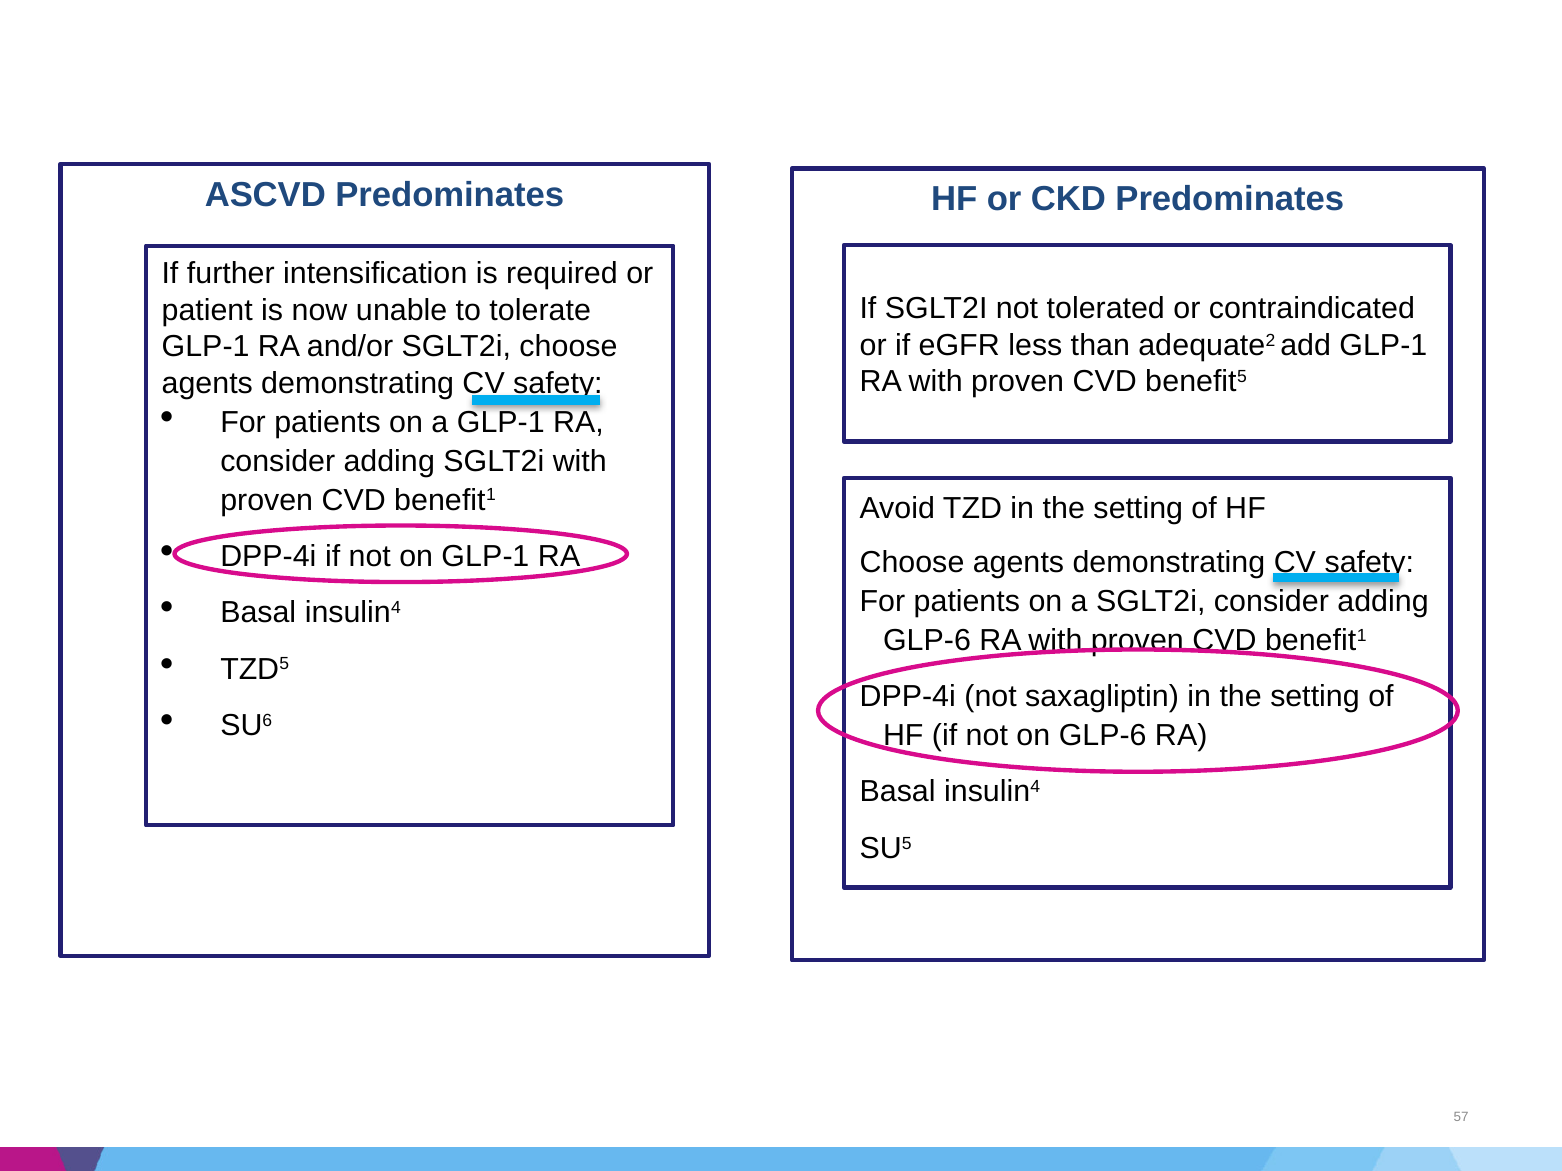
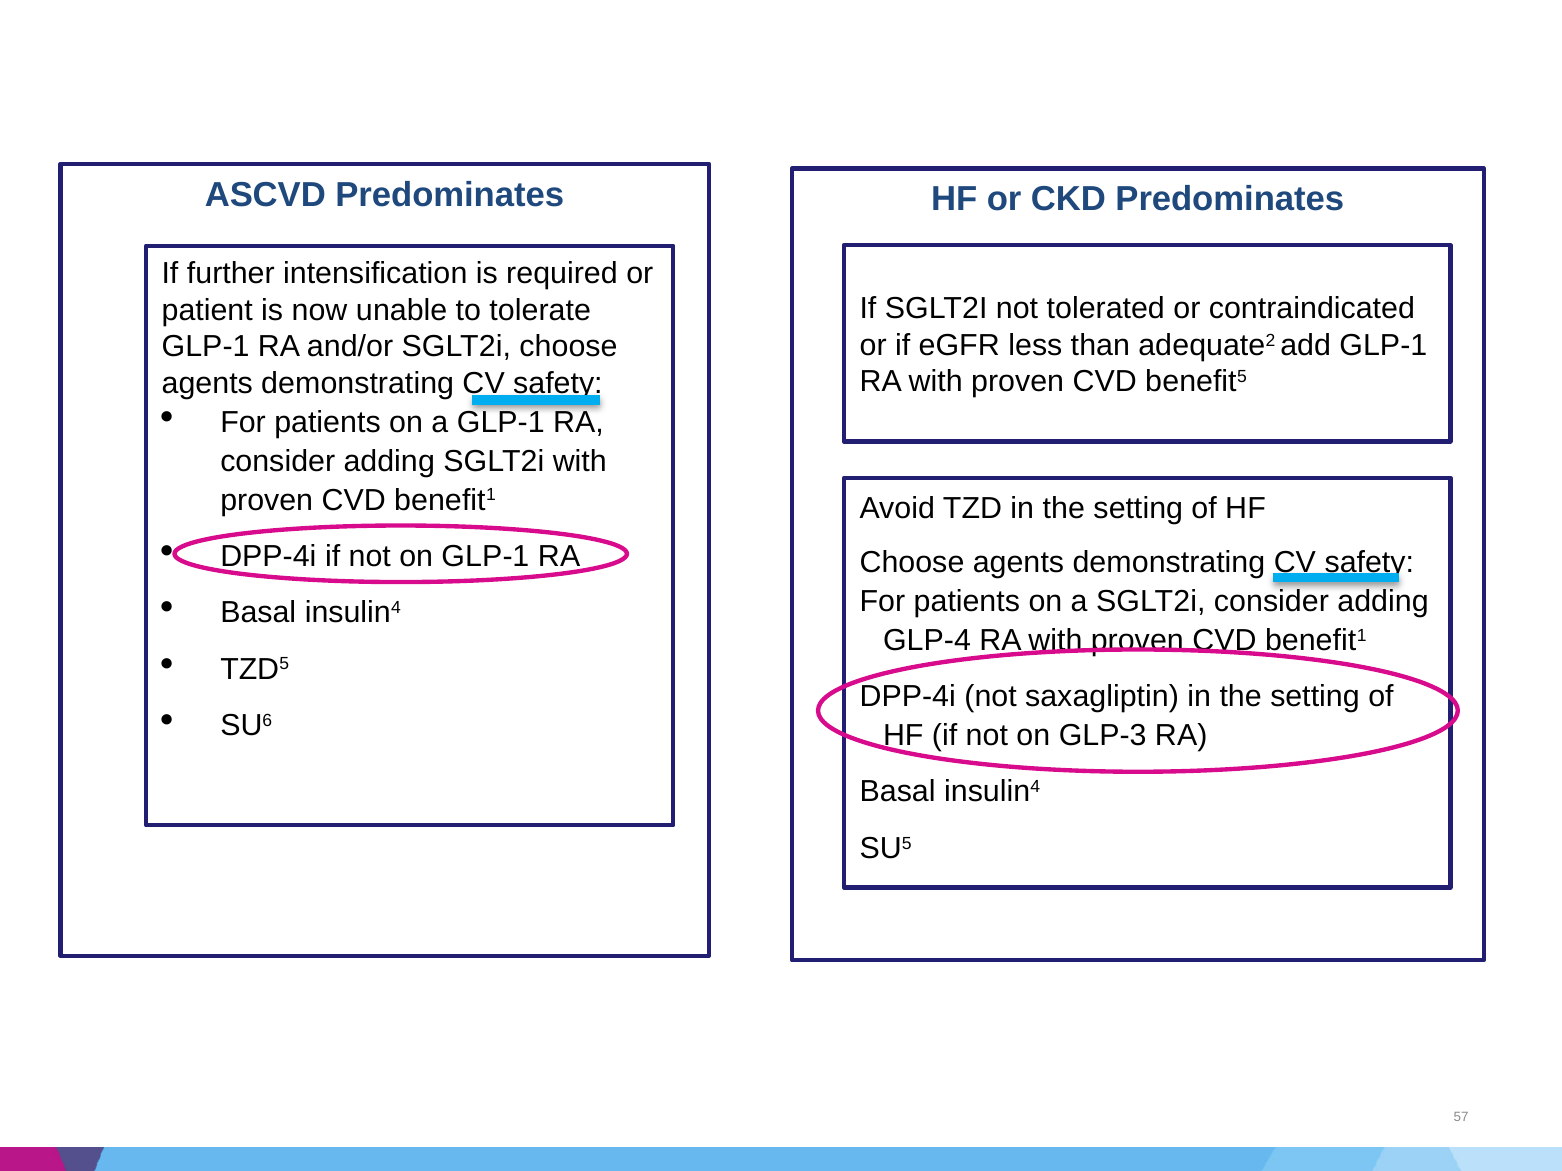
GLP-6: GLP-6 -> GLP-4 (927, 641)
on GLP-6: GLP-6 -> GLP-3 (1103, 736)
